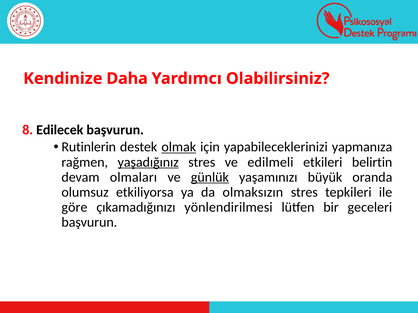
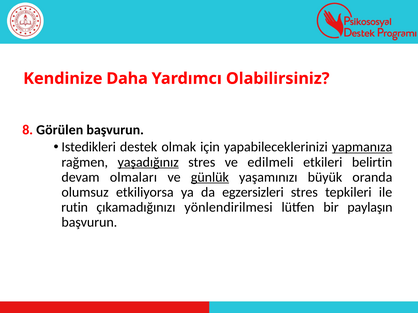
Edilecek: Edilecek -> Görülen (60, 130)
Rutinlerin: Rutinlerin -> Istedikleri (89, 147)
olmak underline: present -> none (179, 147)
yapmanıza underline: none -> present (362, 147)
olmaksızın: olmaksızın -> egzersizleri (253, 192)
göre: göre -> rutin (75, 207)
geceleri: geceleri -> paylaşın (370, 207)
